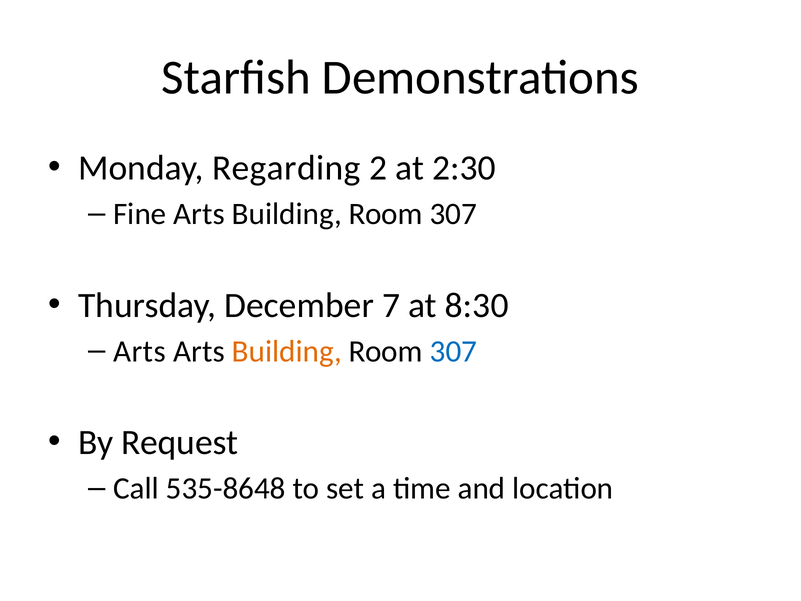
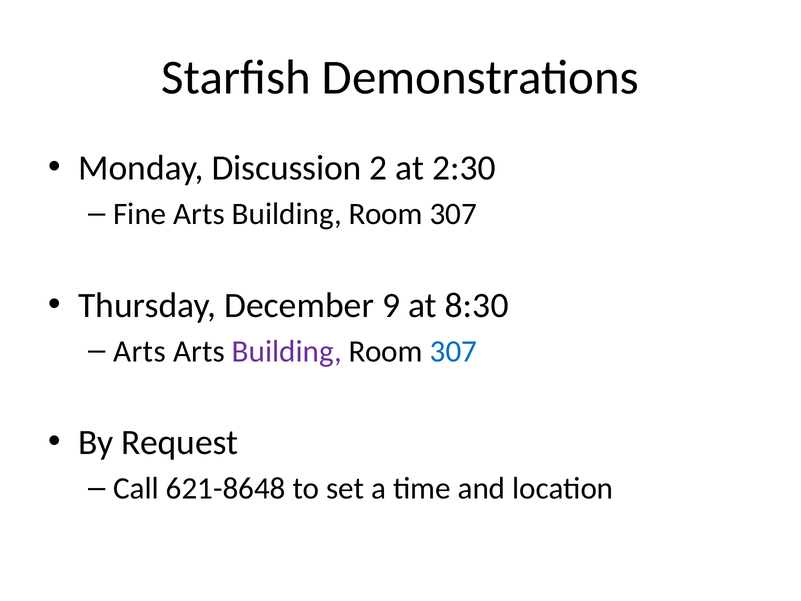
Regarding: Regarding -> Discussion (287, 168)
7: 7 -> 9 (391, 305)
Building colour: orange -> purple (287, 351)
535-8648: 535-8648 -> 621-8648 (226, 488)
